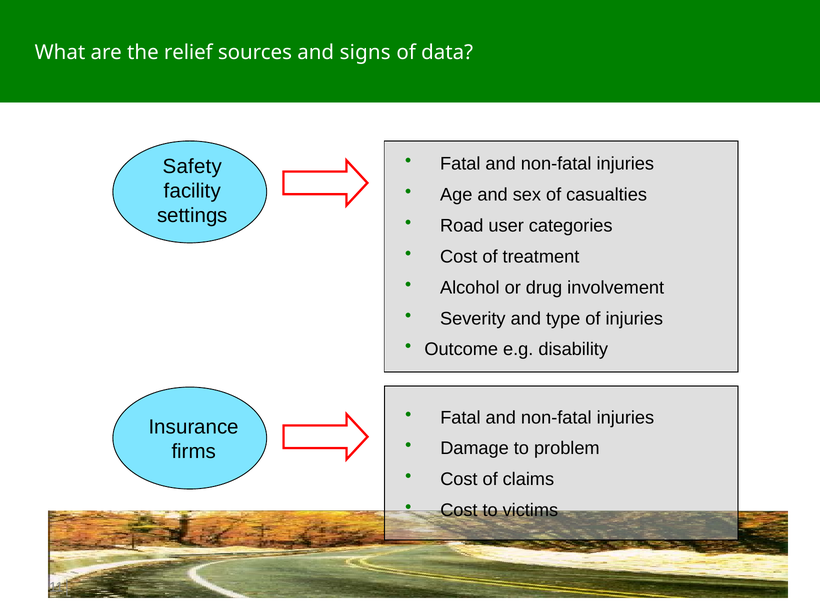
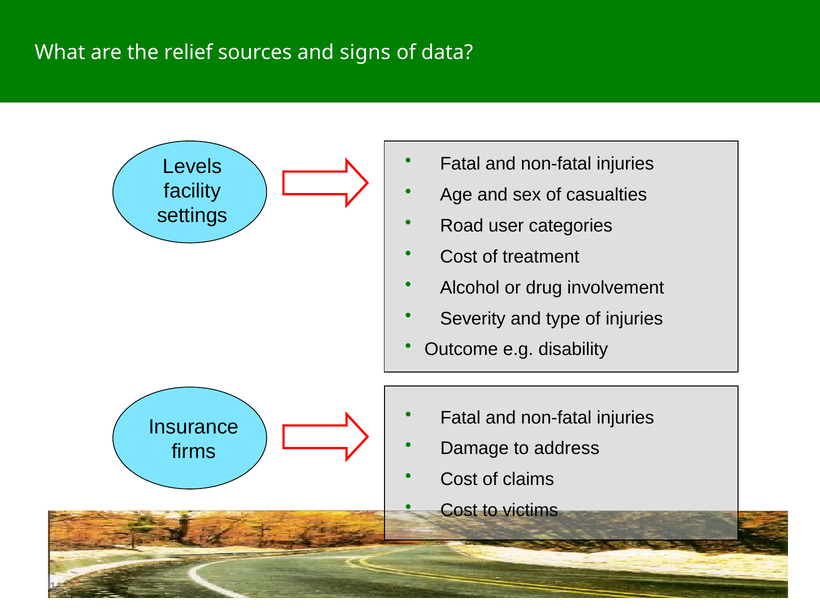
Safety: Safety -> Levels (192, 166)
problem: problem -> address (567, 448)
